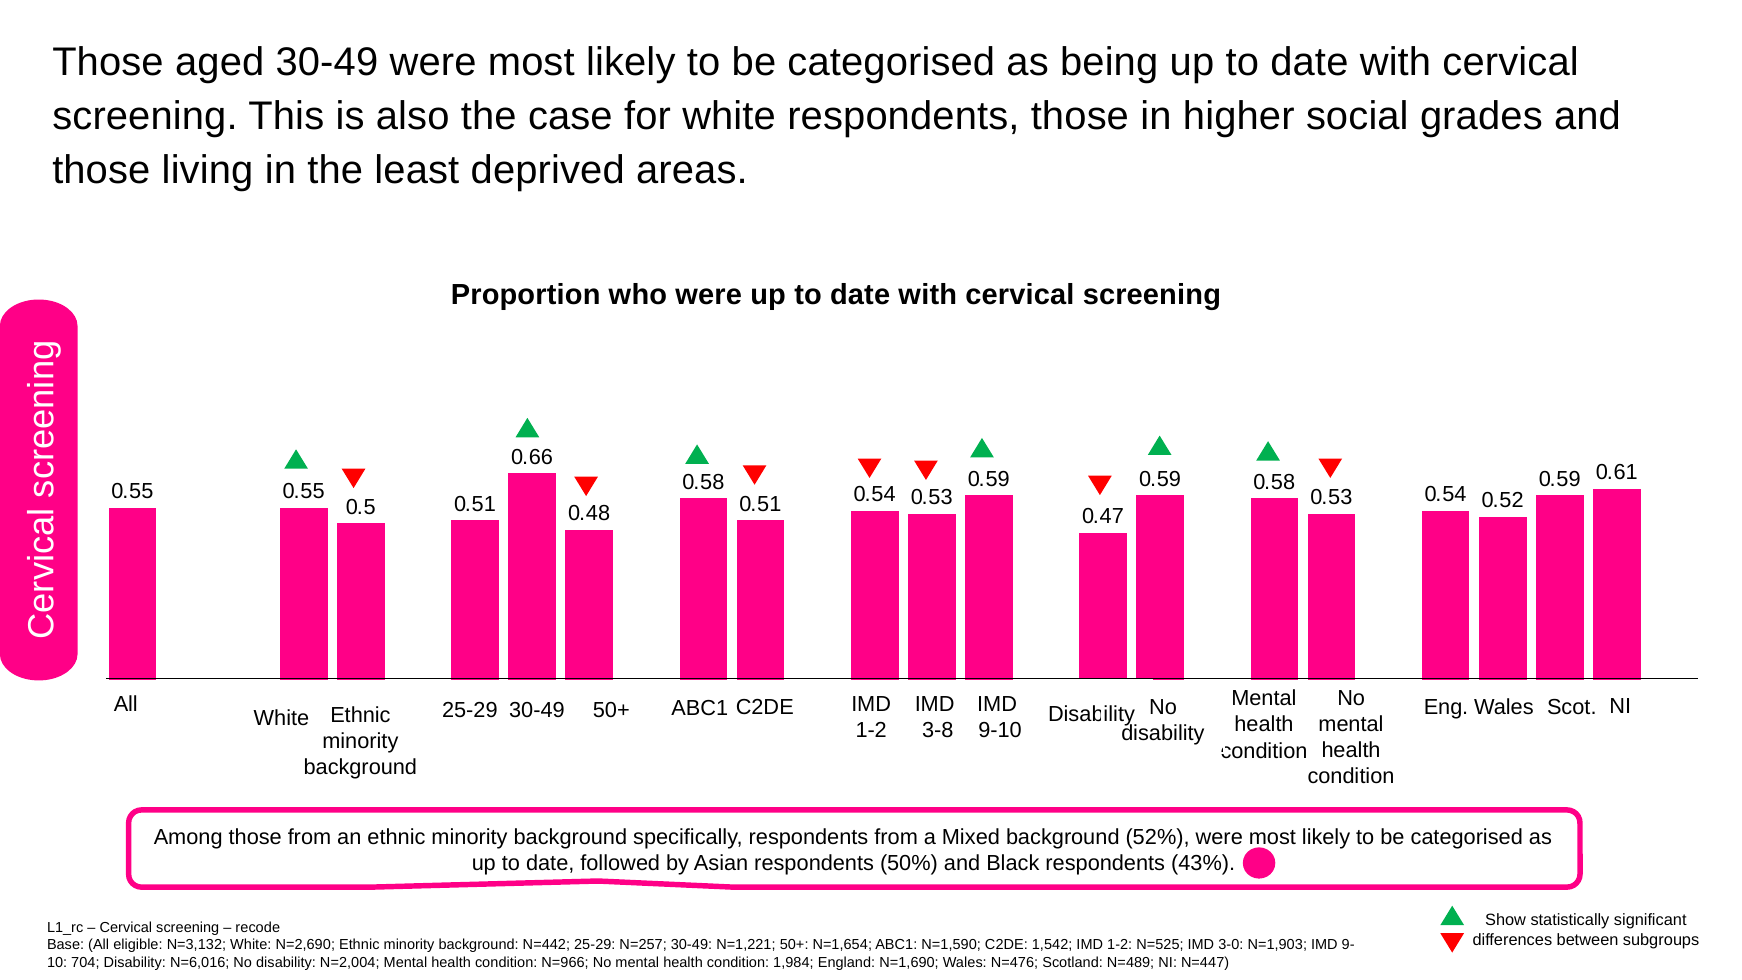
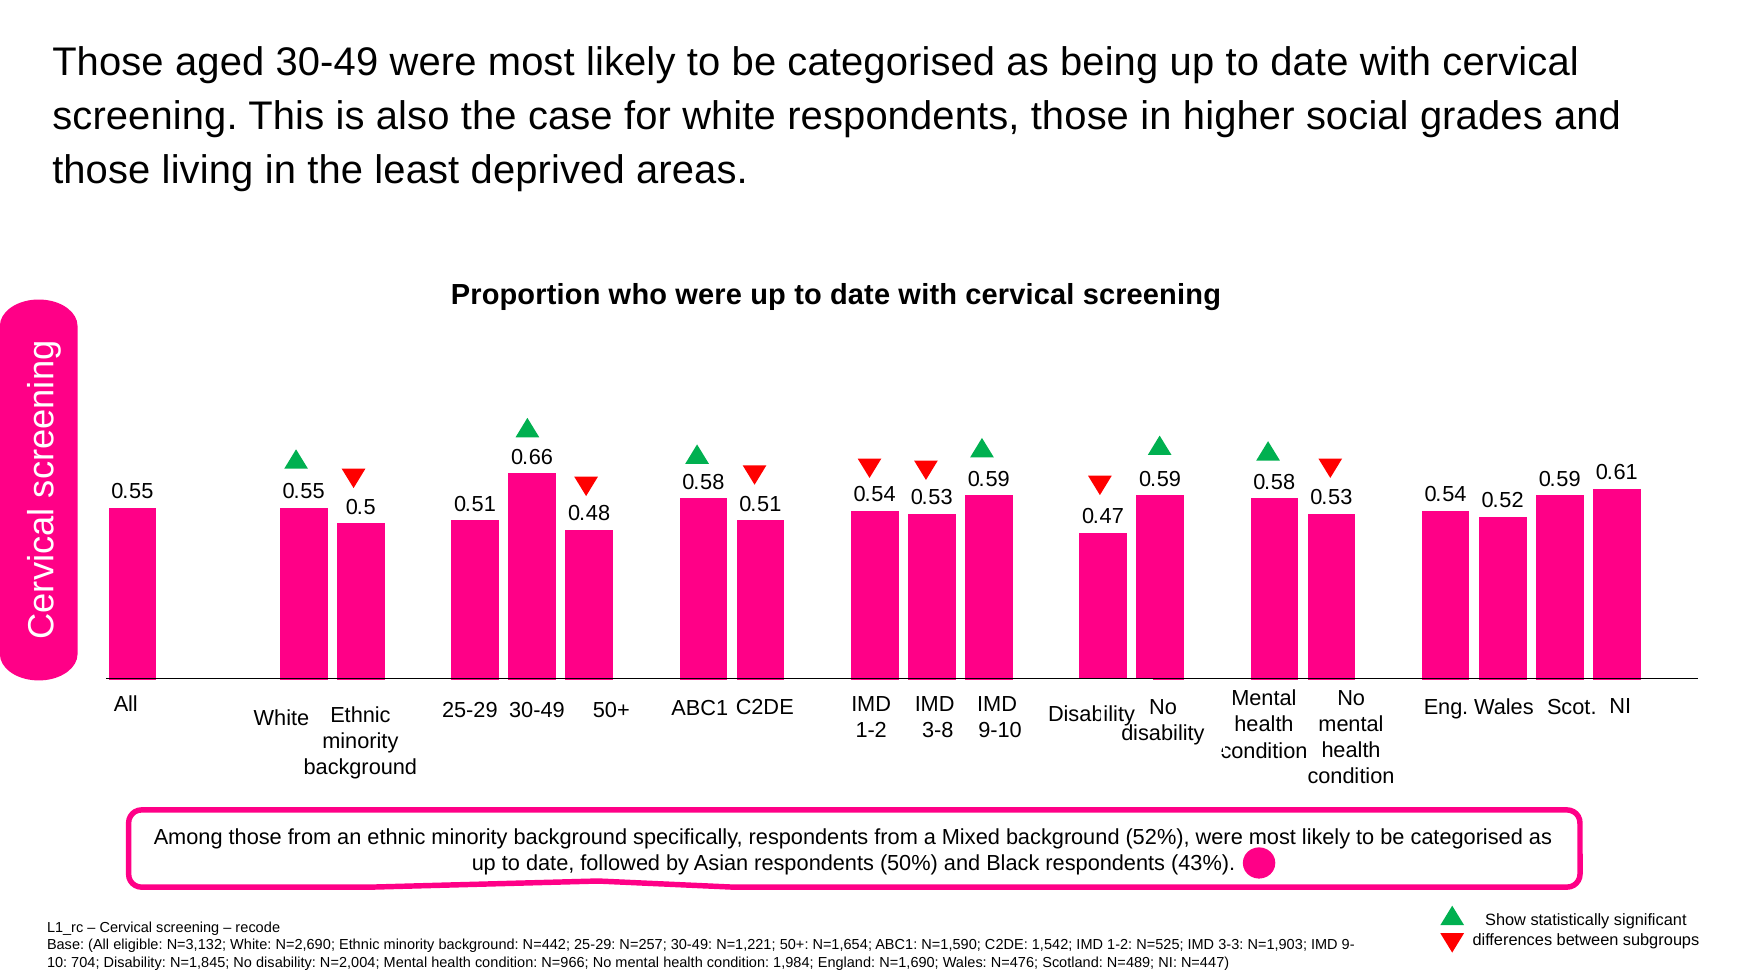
3-0: 3-0 -> 3-3 (1231, 945)
N=6,016: N=6,016 -> N=1,845 (200, 962)
